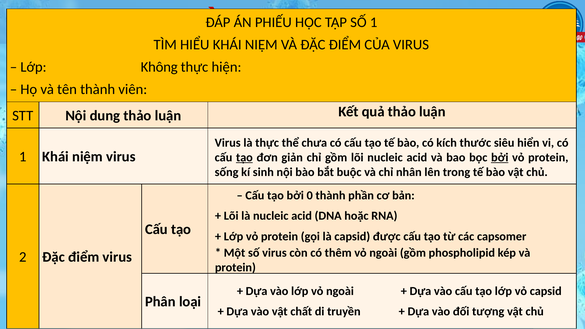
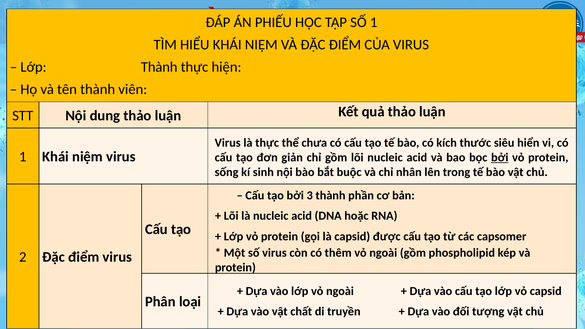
Lớp Không: Không -> Thành (159, 67)
tạo underline: present -> none (244, 157)
0: 0 -> 3 (310, 195)
